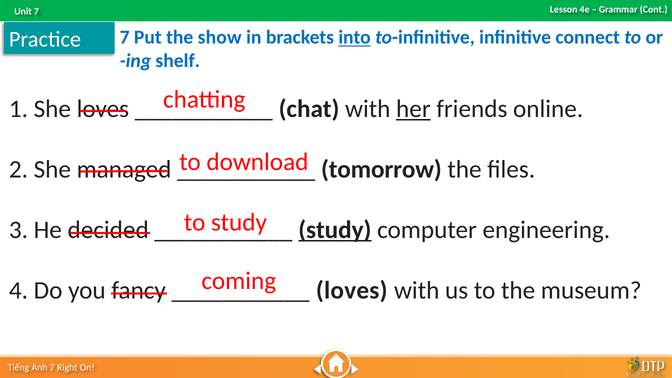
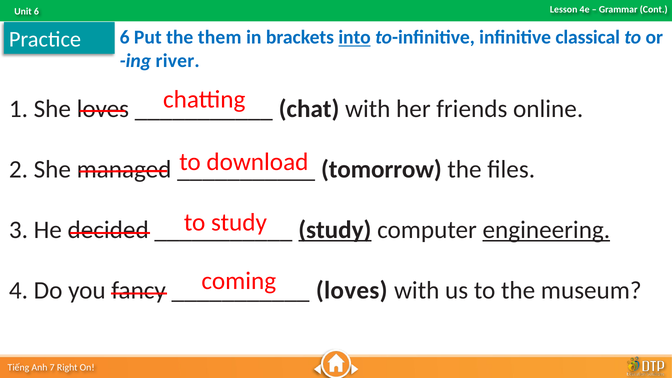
7: 7 -> 6 (36, 11)
Practice 7: 7 -> 6 (125, 37)
show: show -> them (220, 37)
connect: connect -> classical (588, 37)
shelf: shelf -> river (178, 61)
her underline: present -> none (413, 109)
engineering underline: none -> present (546, 230)
